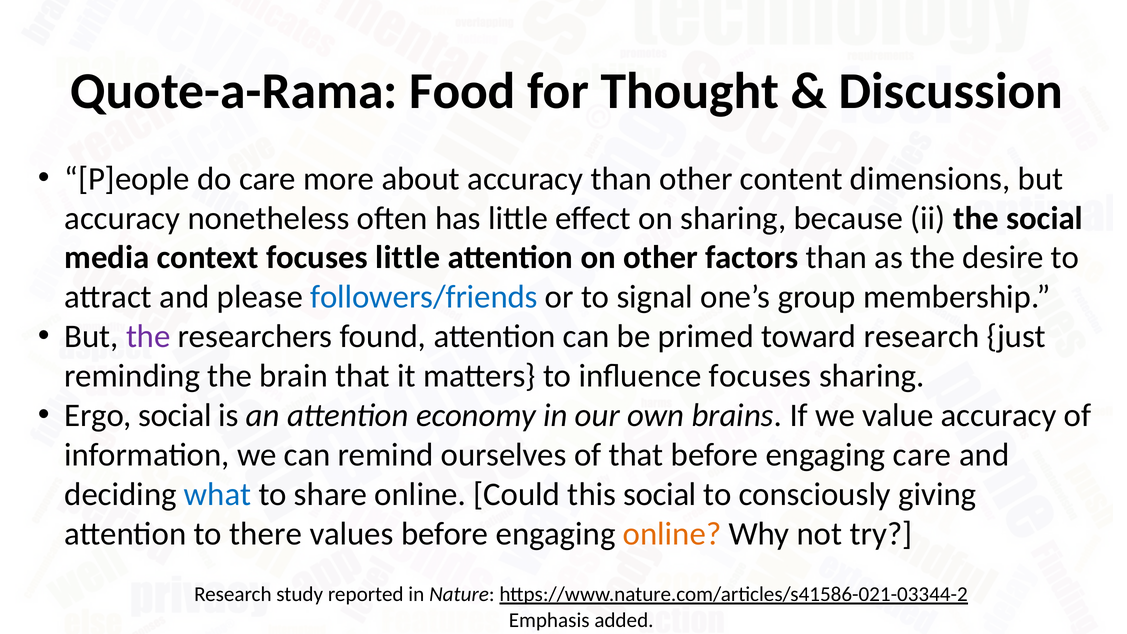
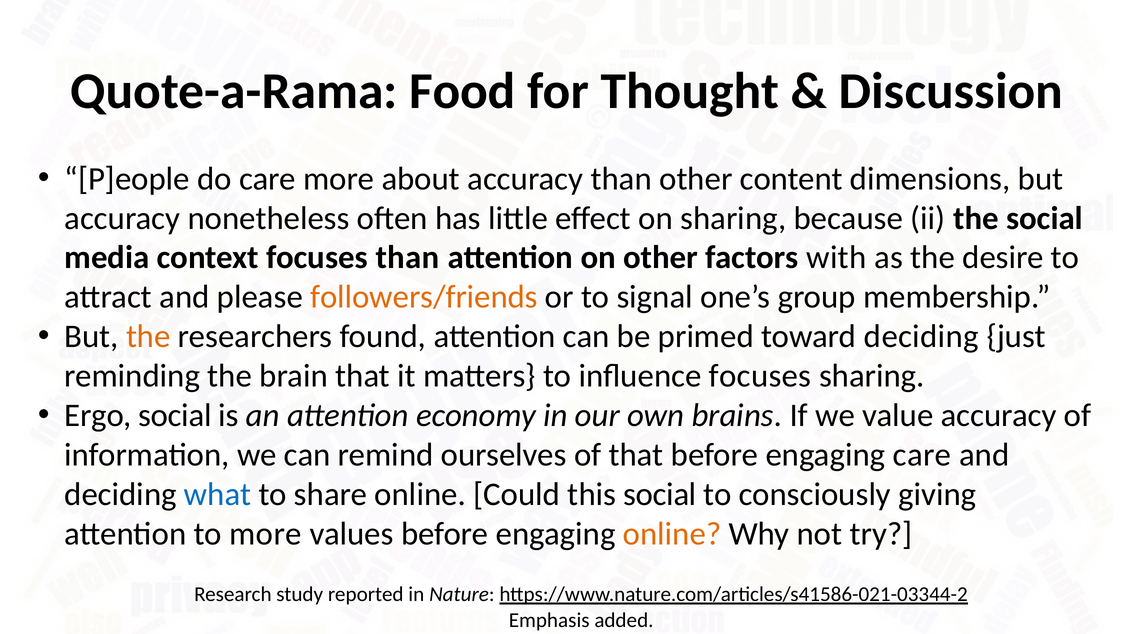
focuses little: little -> than (408, 258)
factors than: than -> with (836, 258)
followers/friends colour: blue -> orange (424, 297)
the colour: purple -> orange (148, 337)
toward research: research -> deciding (921, 337)
to there: there -> more (266, 534)
